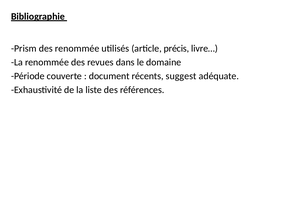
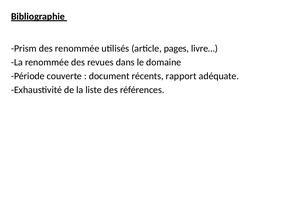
précis: précis -> pages (176, 48)
suggest: suggest -> rapport (181, 76)
